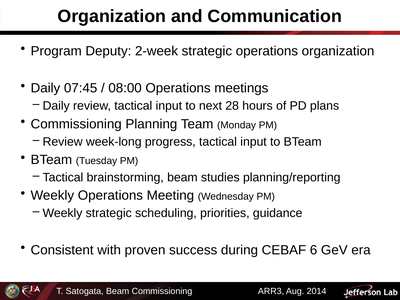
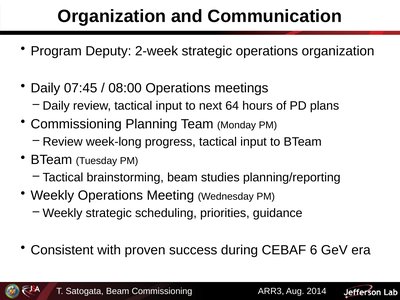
28: 28 -> 64 (232, 106)
